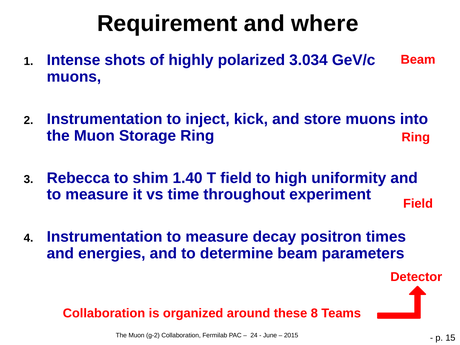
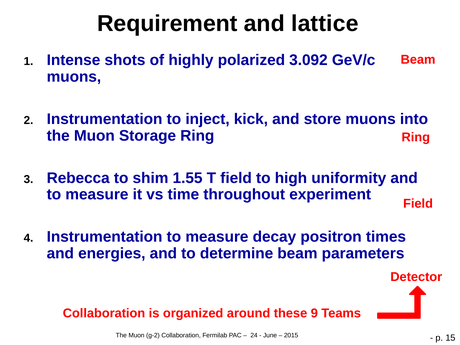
where: where -> lattice (325, 24)
3.034: 3.034 -> 3.092 (308, 60)
1.40: 1.40 -> 1.55 (188, 178)
8: 8 -> 9 (314, 313)
